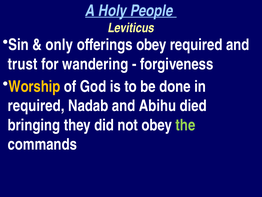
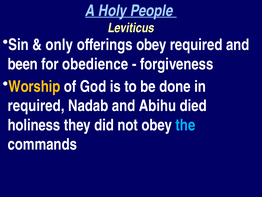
trust: trust -> been (23, 64)
wandering: wandering -> obedience (95, 64)
bringing: bringing -> holiness (34, 125)
the colour: light green -> light blue (185, 125)
